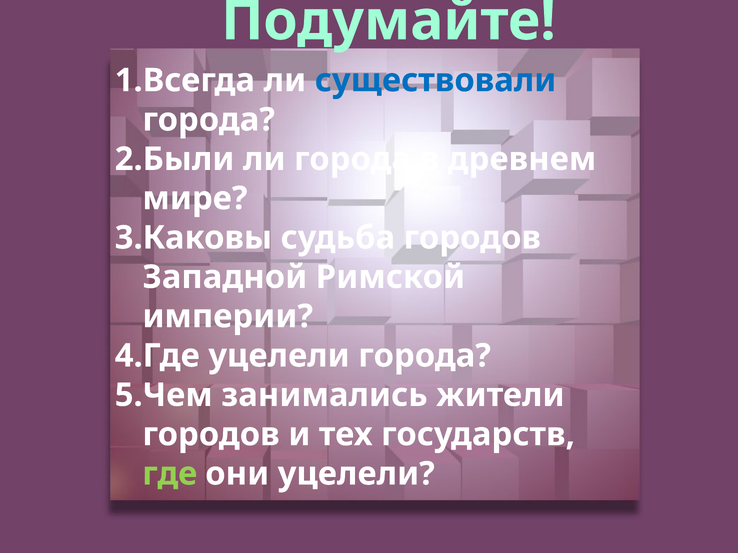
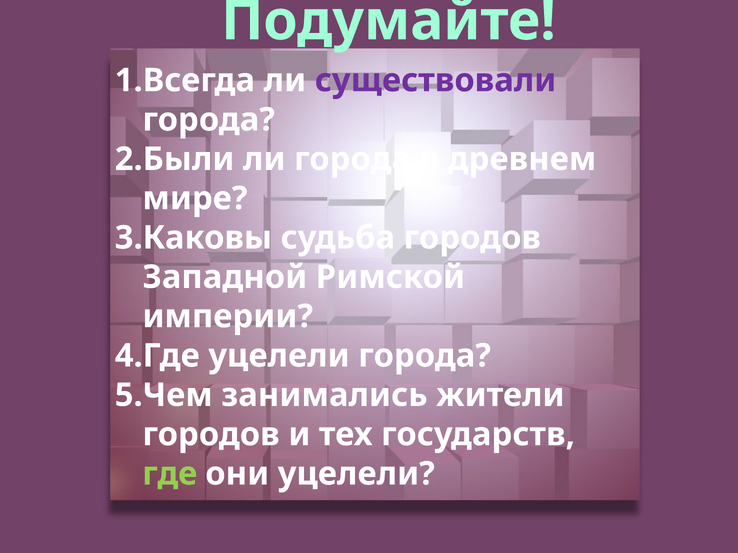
существовали colour: blue -> purple (436, 80)
